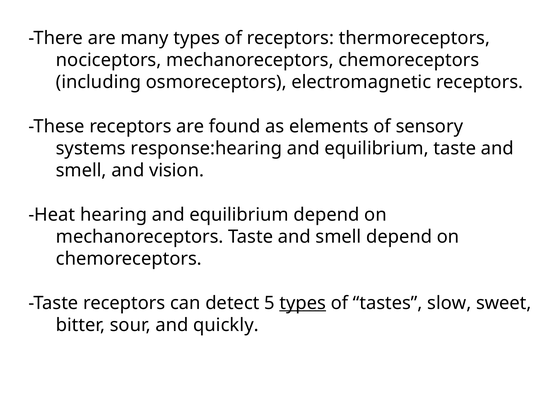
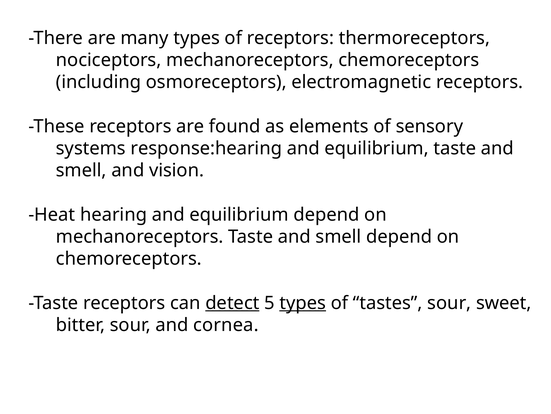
detect underline: none -> present (232, 302)
tastes slow: slow -> sour (449, 302)
quickly: quickly -> cornea (226, 324)
